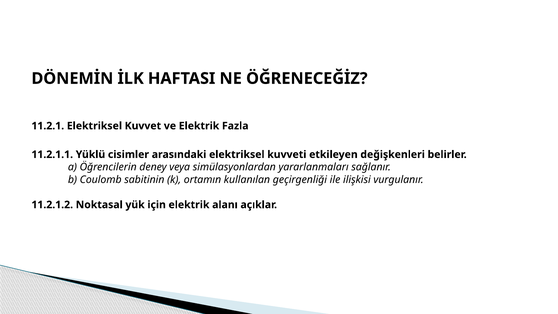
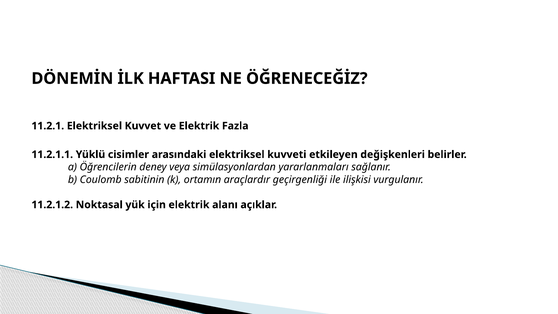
kullanılan: kullanılan -> araçlardır (247, 180)
